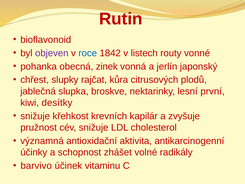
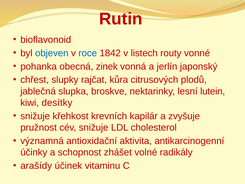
objeven colour: purple -> blue (52, 53)
první: první -> lutein (213, 91)
barvivo: barvivo -> arašídy (36, 166)
